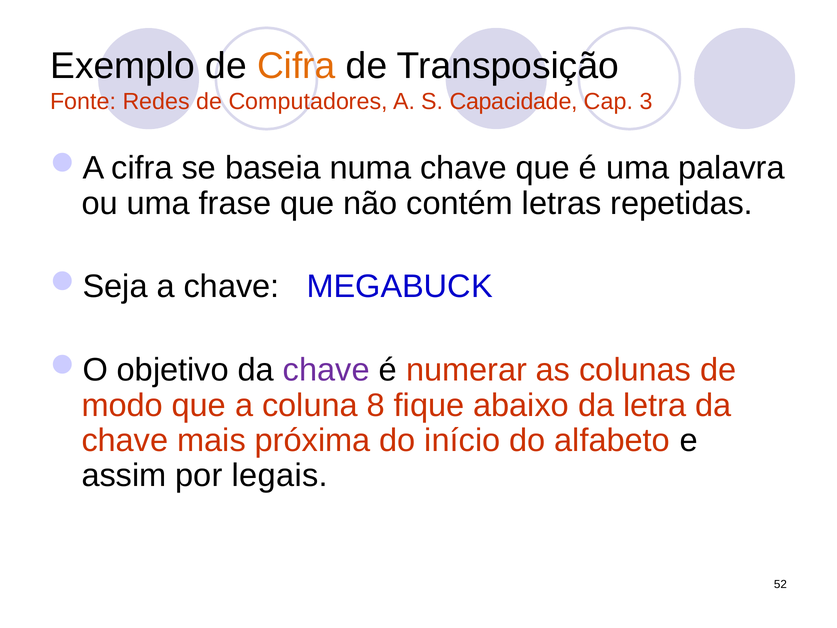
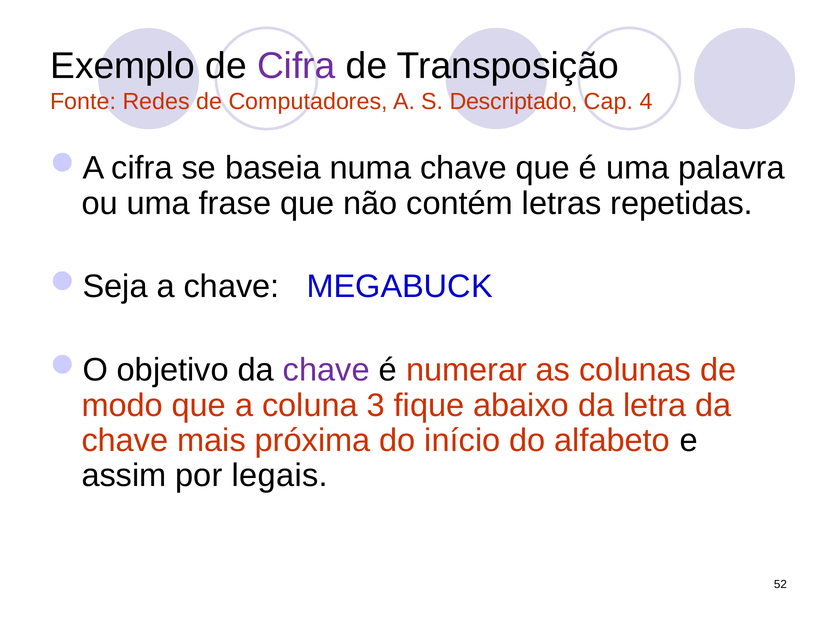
Cifra colour: orange -> purple (296, 66)
Capacidade: Capacidade -> Descriptado (514, 101)
3: 3 -> 4 (646, 101)
8: 8 -> 3 (376, 405)
